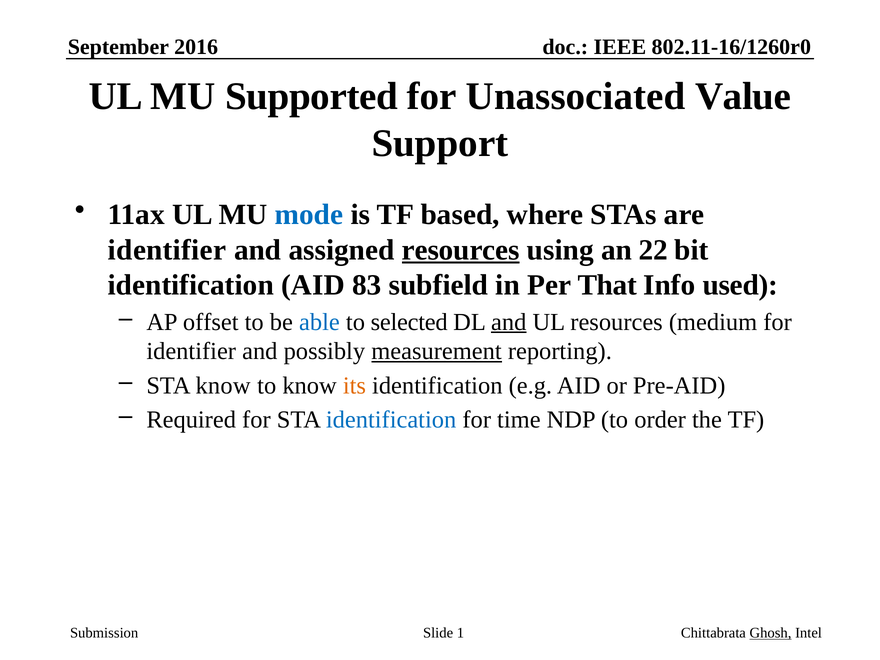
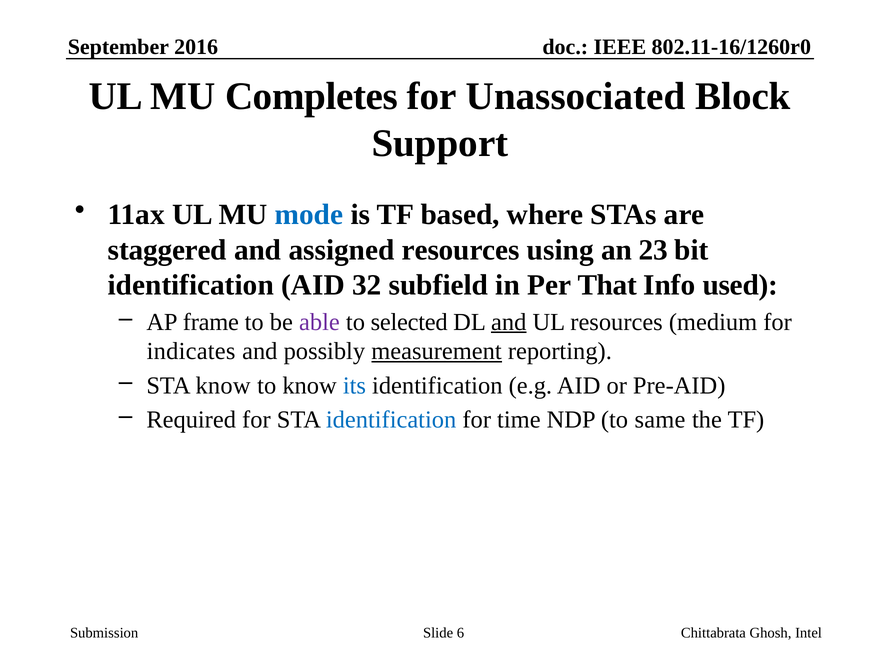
Supported: Supported -> Completes (311, 97)
Value: Value -> Block (743, 97)
identifier: identifier -> staggered (167, 250)
resources underline: present -> none (461, 250)
22: 22 -> 23 (653, 250)
83: 83 -> 32 (367, 285)
offset: offset -> frame (211, 322)
able colour: blue -> purple (319, 322)
identifier: identifier -> indicates (191, 351)
its colour: orange -> blue (354, 386)
order: order -> same (660, 420)
1: 1 -> 6 (461, 633)
Ghosh underline: present -> none (771, 633)
